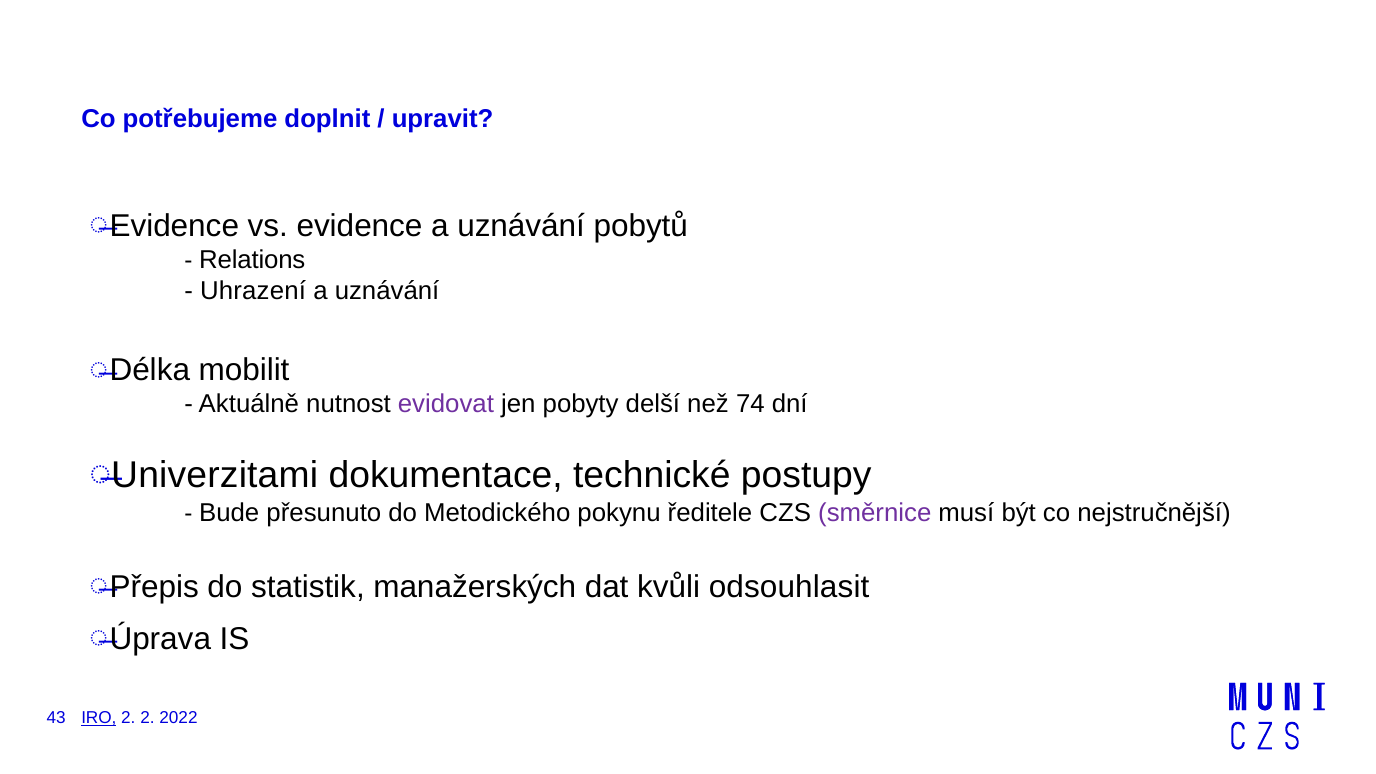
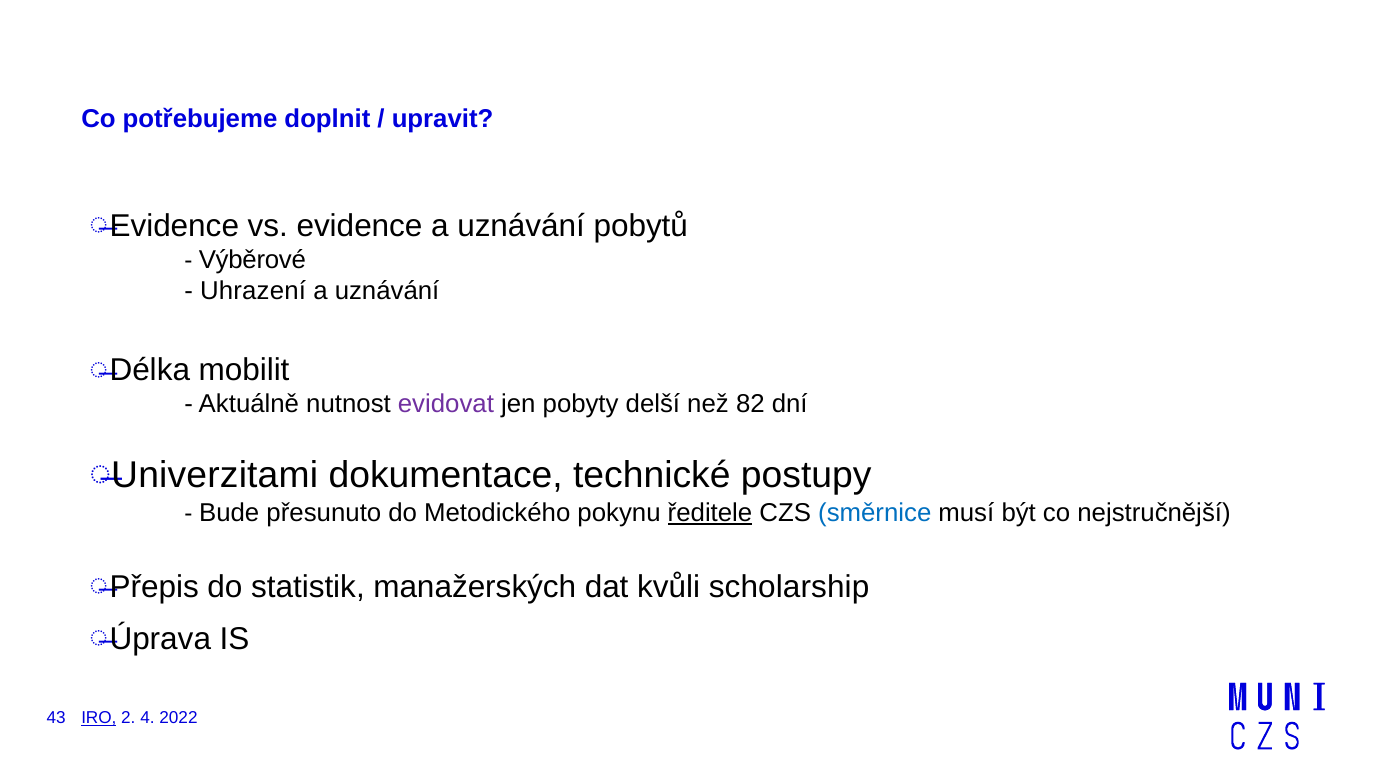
Relations: Relations -> Výběrové (252, 260)
74: 74 -> 82 (750, 404)
ředitele underline: none -> present (710, 513)
směrnice colour: purple -> blue (875, 513)
odsouhlasit: odsouhlasit -> scholarship (789, 587)
2 2: 2 -> 4 (147, 718)
